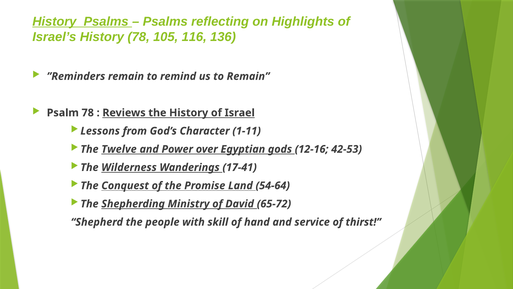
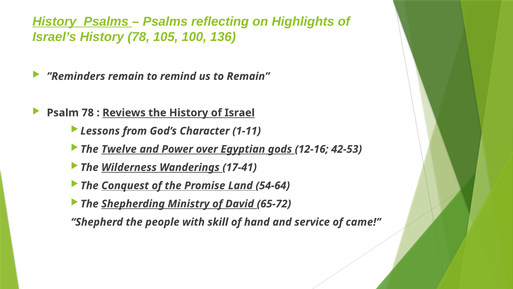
116: 116 -> 100 (194, 37)
thirst: thirst -> came (363, 222)
